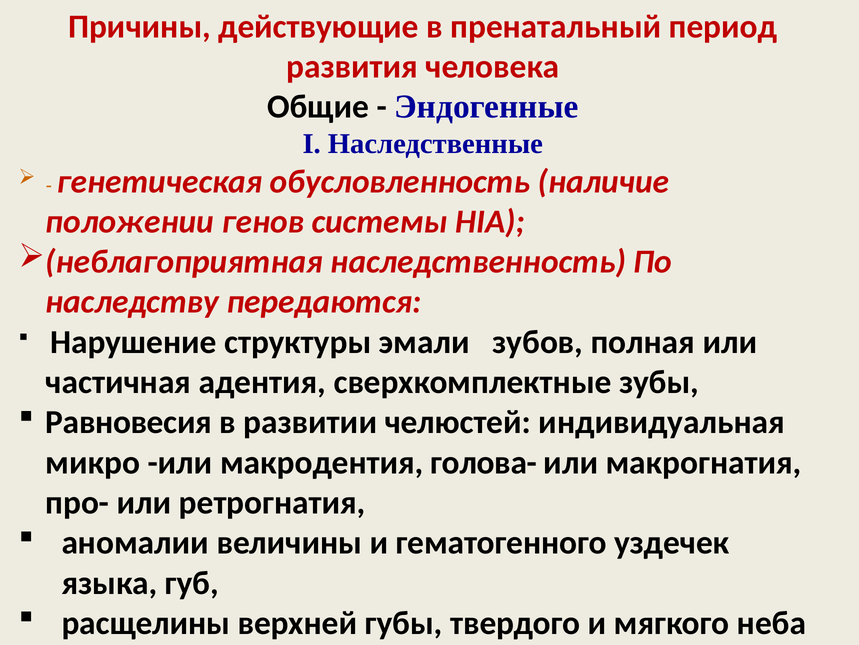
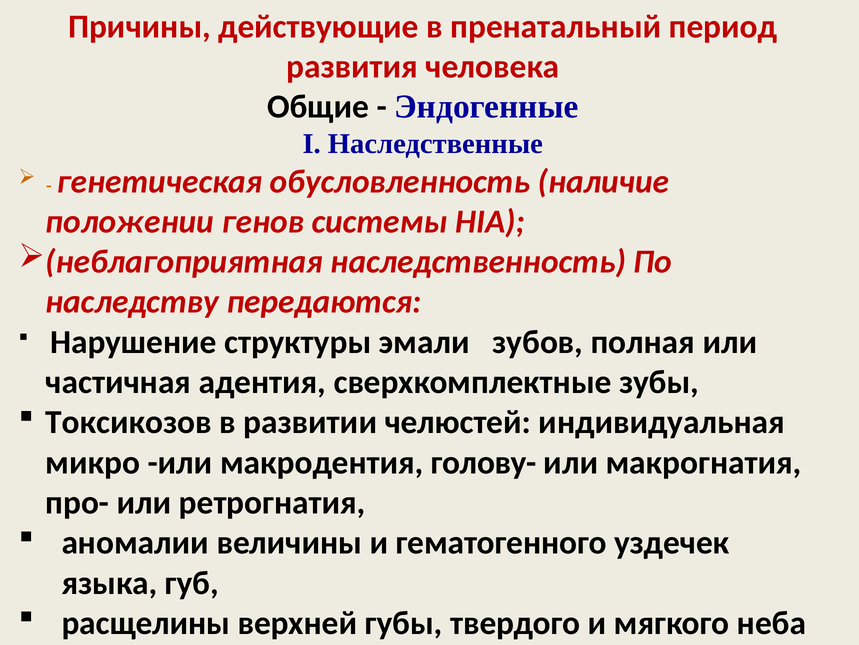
Равновесия: Равновесия -> Токсикозов (129, 422)
голова-: голова- -> голову- (484, 462)
